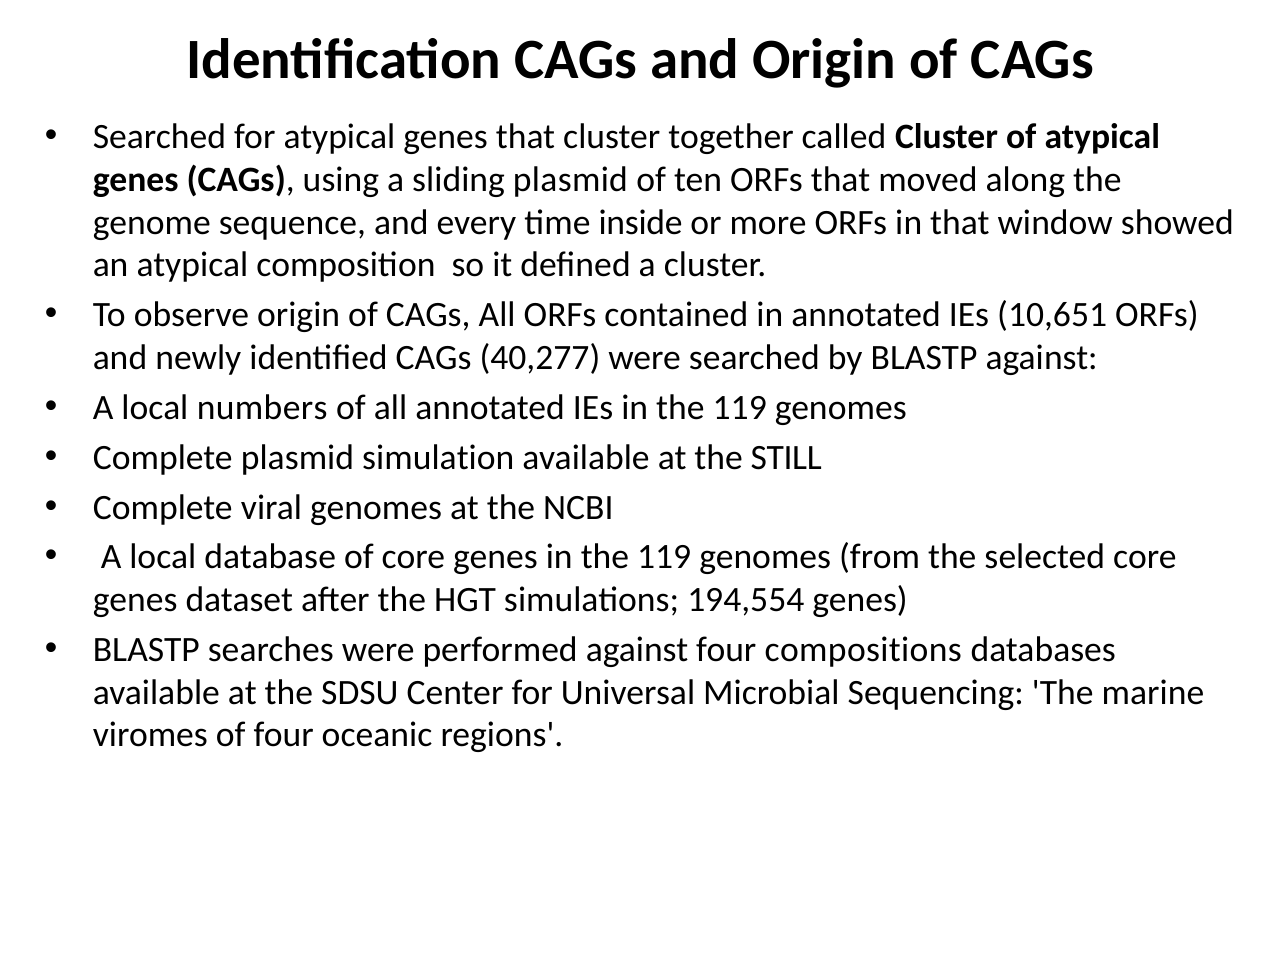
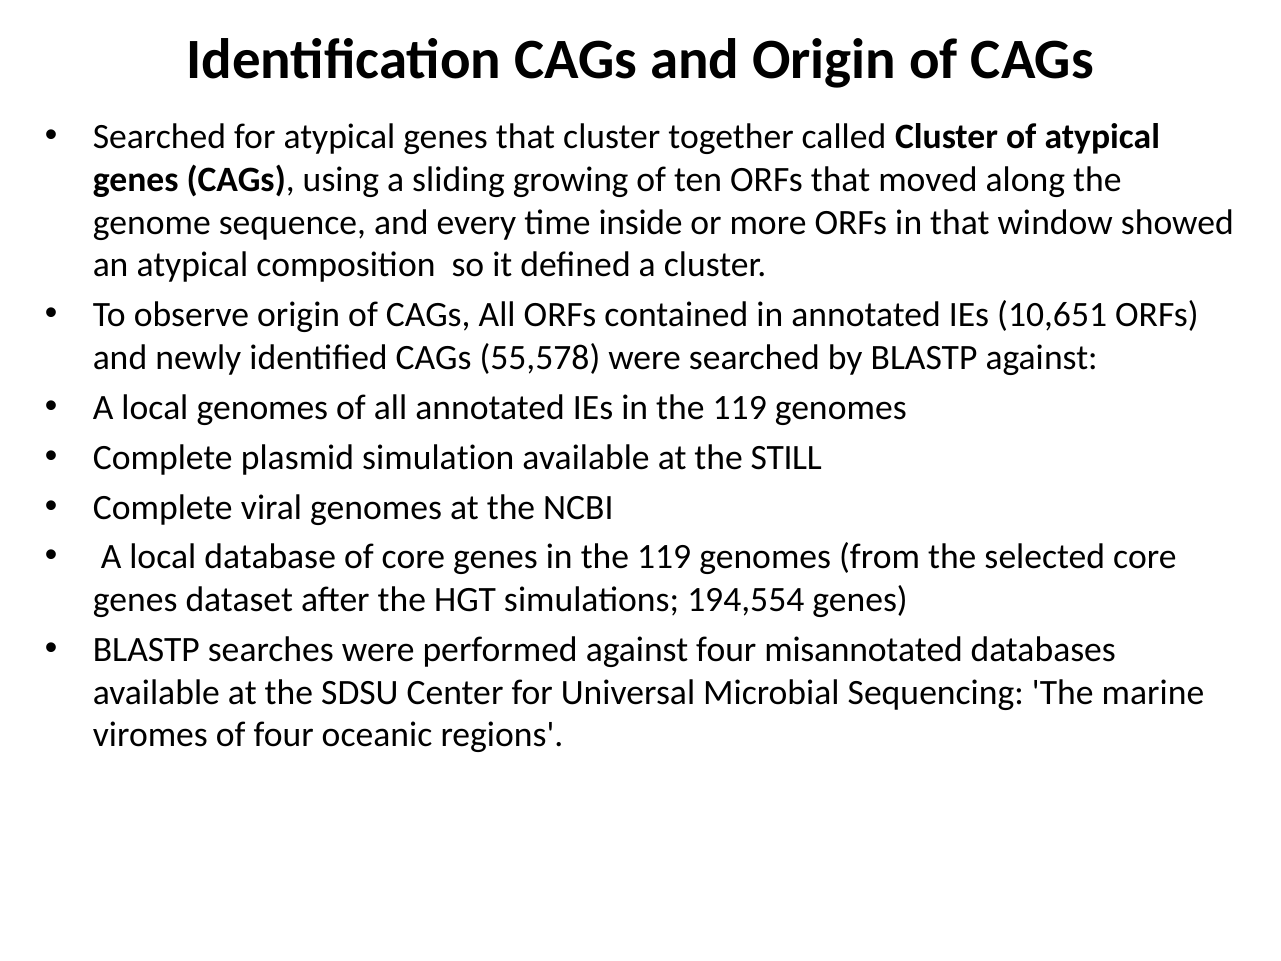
sliding plasmid: plasmid -> growing (571, 180)
40,277: 40,277 -> 55,578 (540, 358)
local numbers: numbers -> genomes (262, 408)
compositions: compositions -> misannotated (864, 650)
